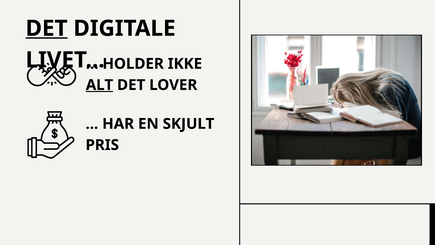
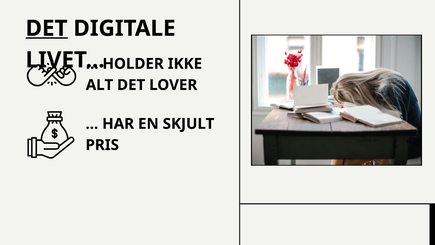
ALT underline: present -> none (99, 85)
